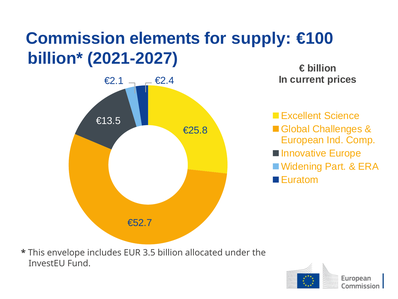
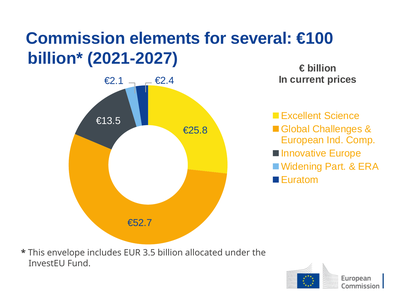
supply: supply -> several (261, 38)
